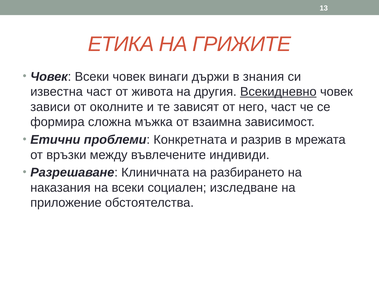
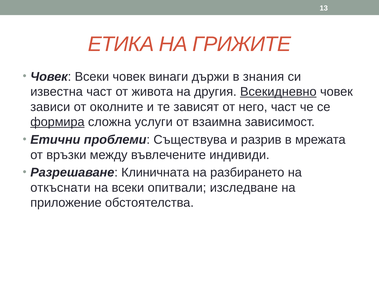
формира underline: none -> present (57, 122)
мъжка: мъжка -> услуги (154, 122)
Конкретната: Конкретната -> Съществува (190, 140)
наказания: наказания -> откъснати (60, 188)
социален: социален -> опитвали (177, 188)
